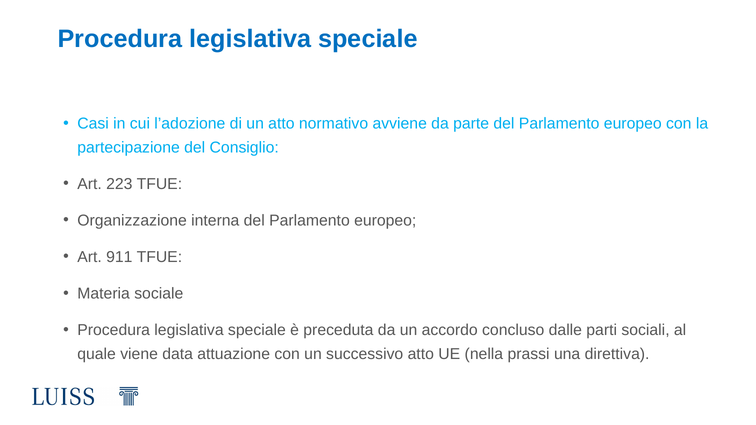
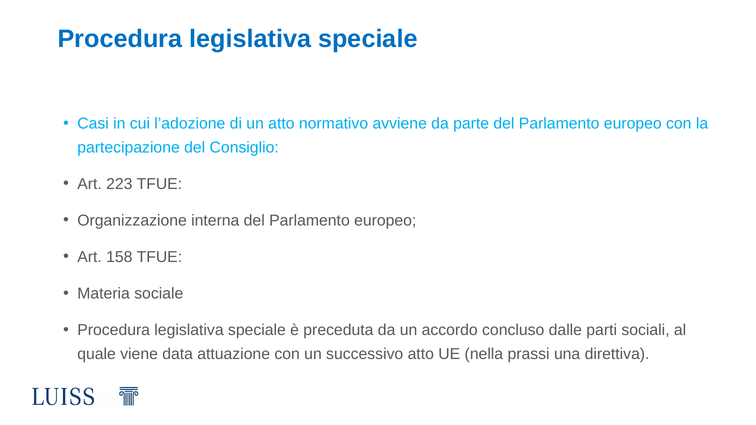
911: 911 -> 158 (119, 257)
